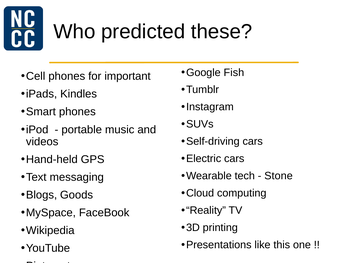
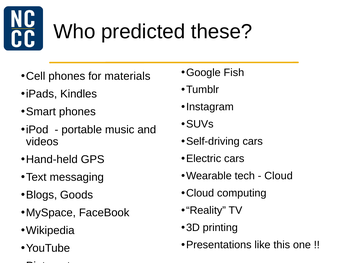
important: important -> materials (127, 76)
Stone: Stone -> Cloud (279, 176)
